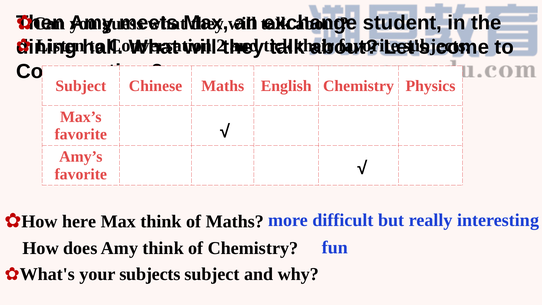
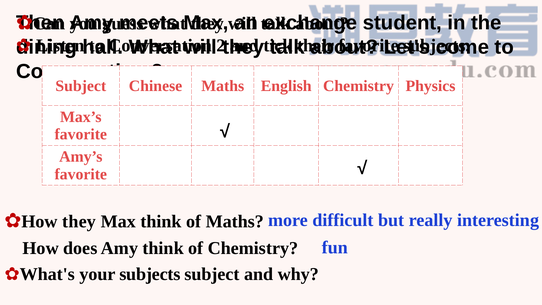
How here: here -> they (79, 222)
